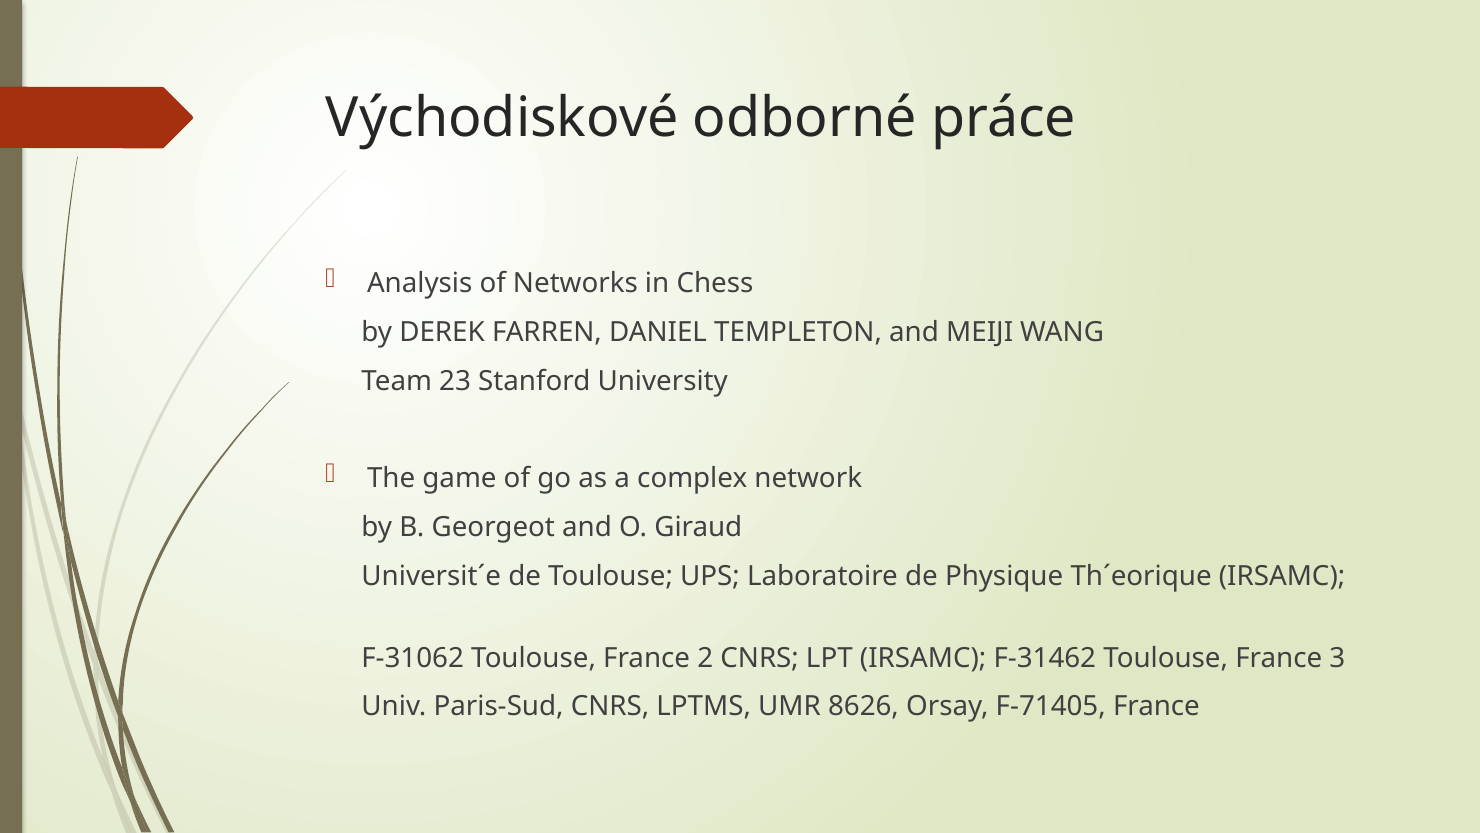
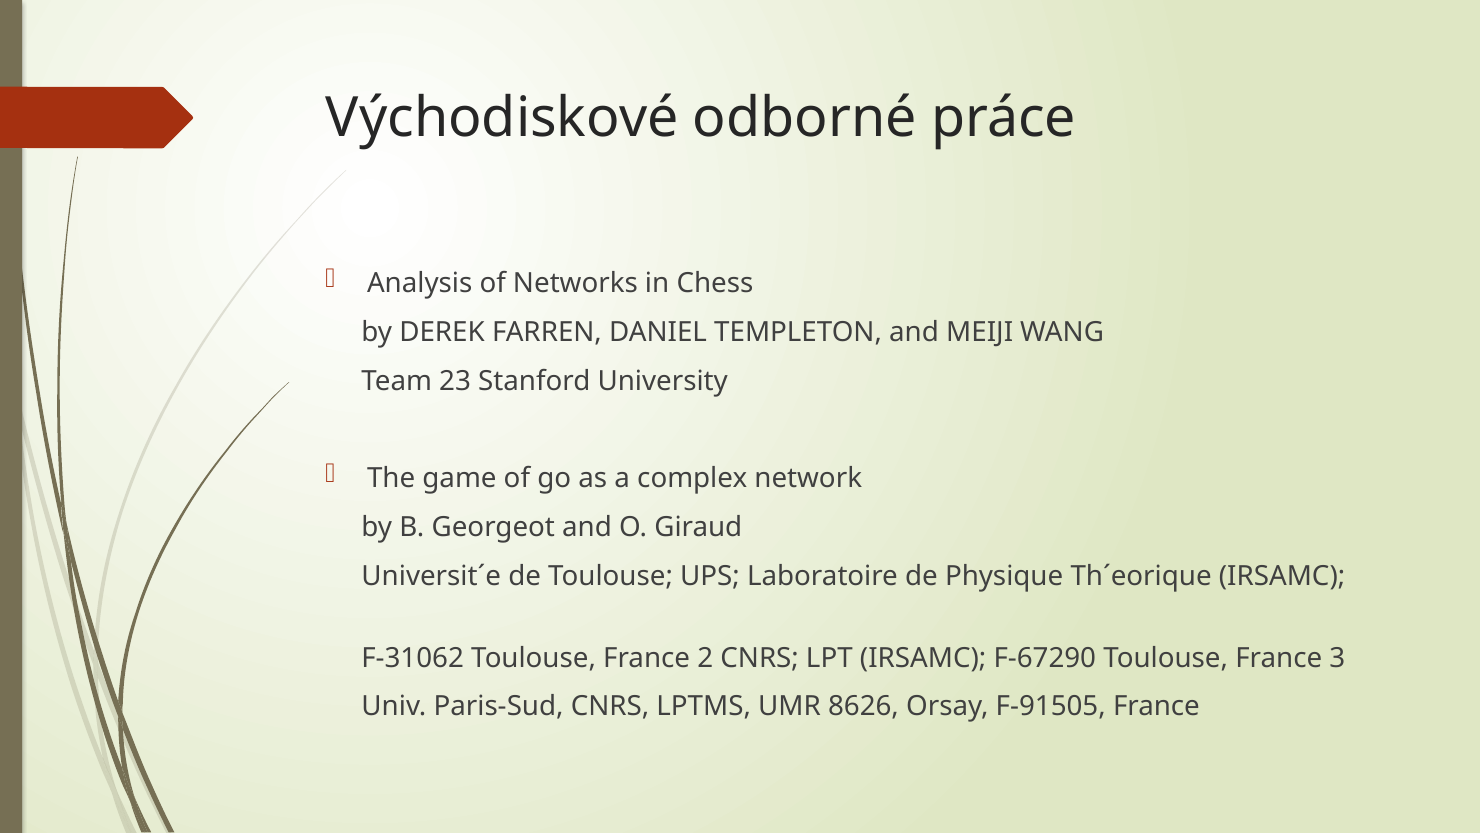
F-31462: F-31462 -> F-67290 (1045, 658)
F-71405: F-71405 -> F-91505 (1051, 706)
